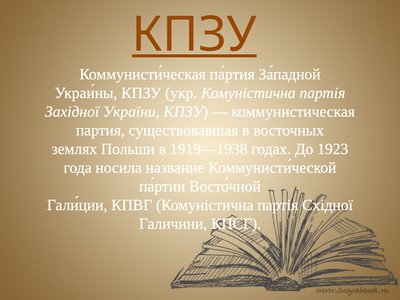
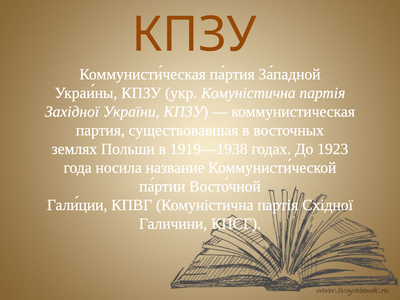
КПЗУ underline: present -> none (194, 35)
